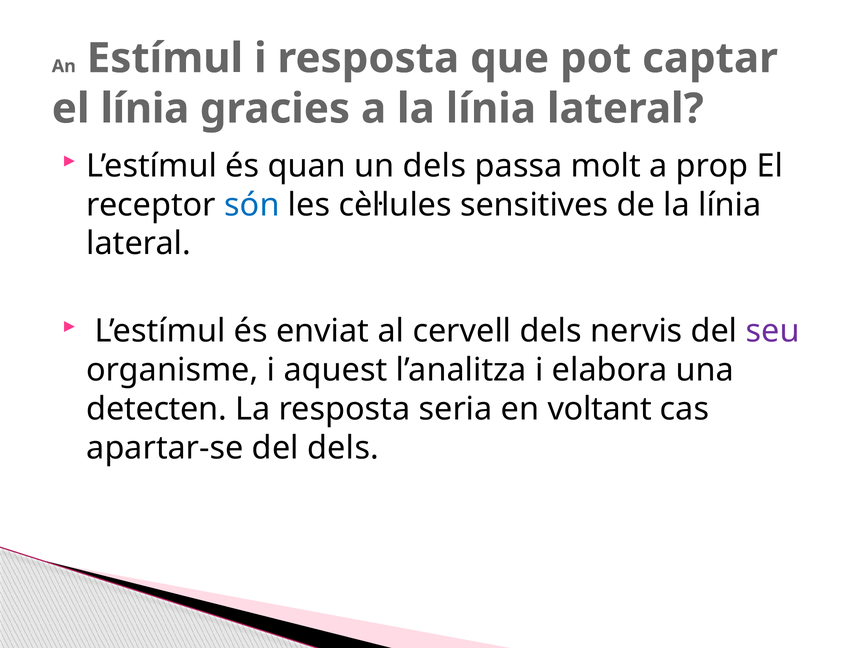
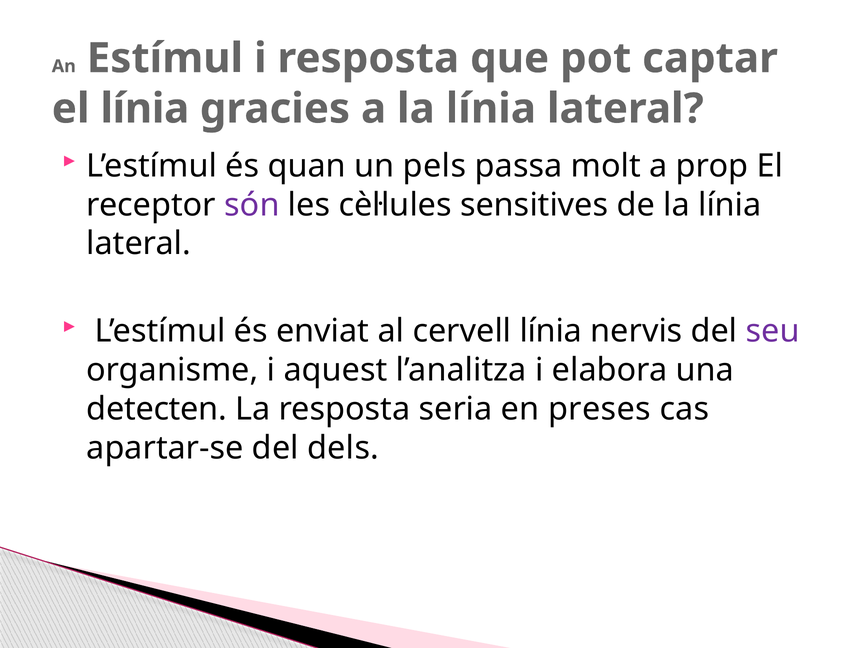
un dels: dels -> pels (435, 166)
són colour: blue -> purple (252, 205)
cervell dels: dels -> línia (551, 332)
voltant: voltant -> preses (599, 409)
